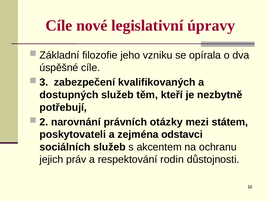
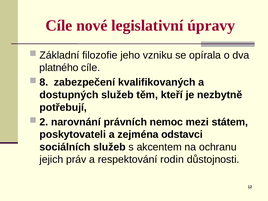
úspěšné: úspěšné -> platného (59, 68)
3: 3 -> 8 (44, 82)
otázky: otázky -> nemoc (166, 122)
